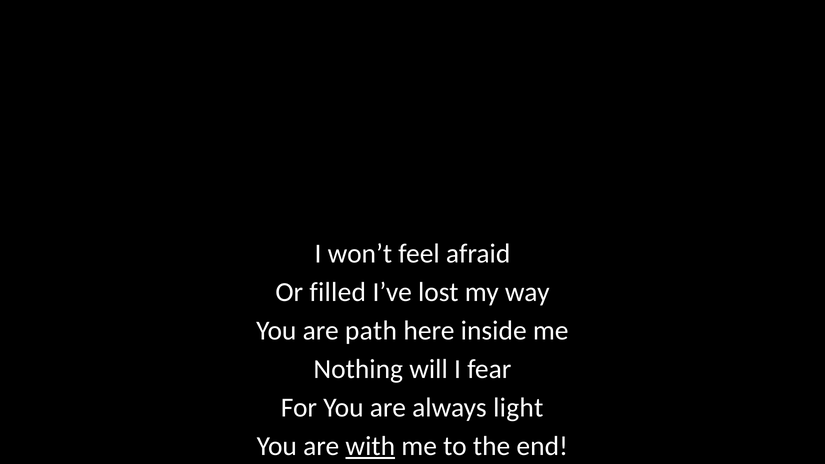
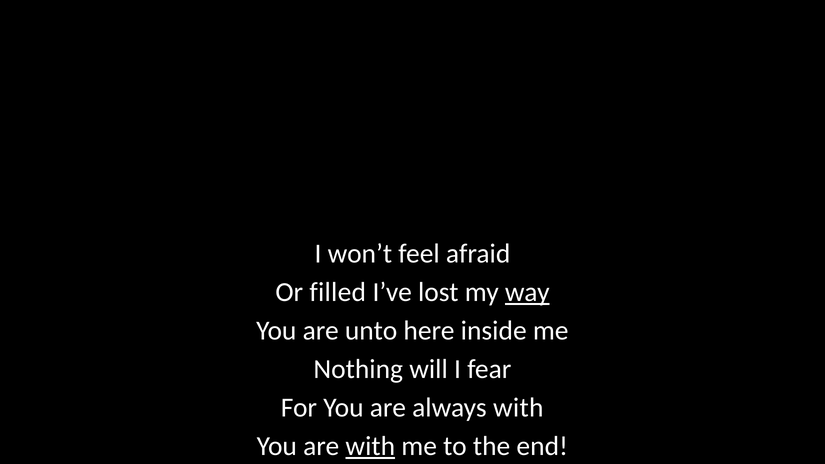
way underline: none -> present (527, 292)
path: path -> unto (371, 331)
always light: light -> with (518, 408)
